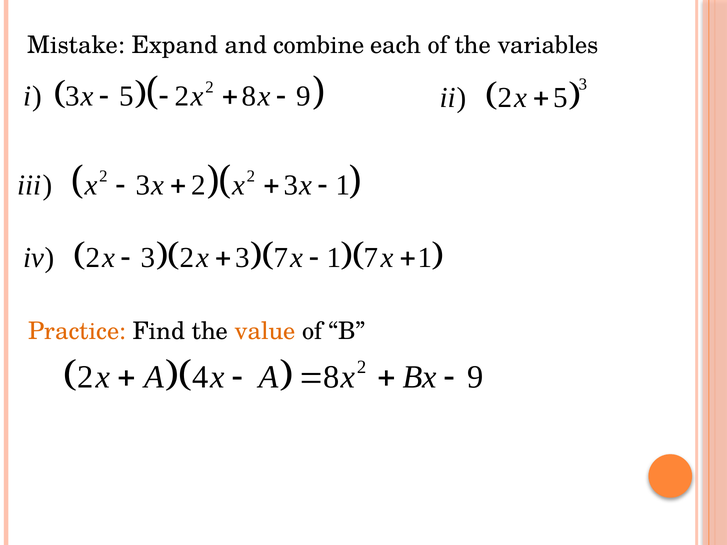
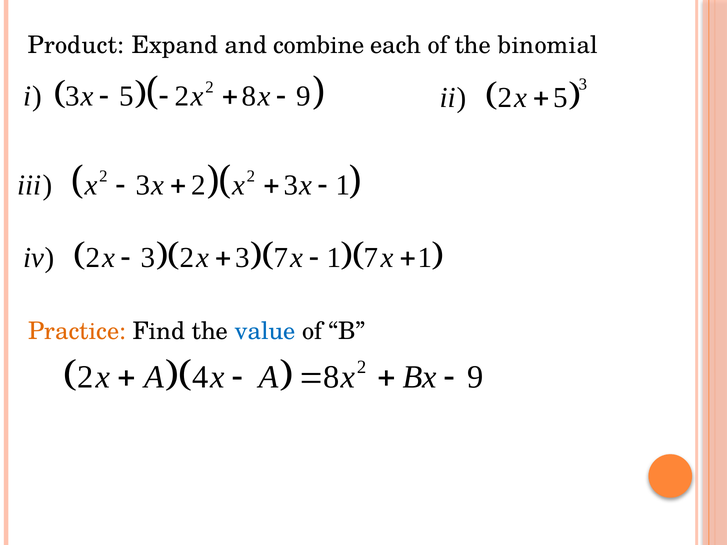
Mistake: Mistake -> Product (76, 45)
variables: variables -> binomial (548, 45)
value colour: orange -> blue (265, 332)
